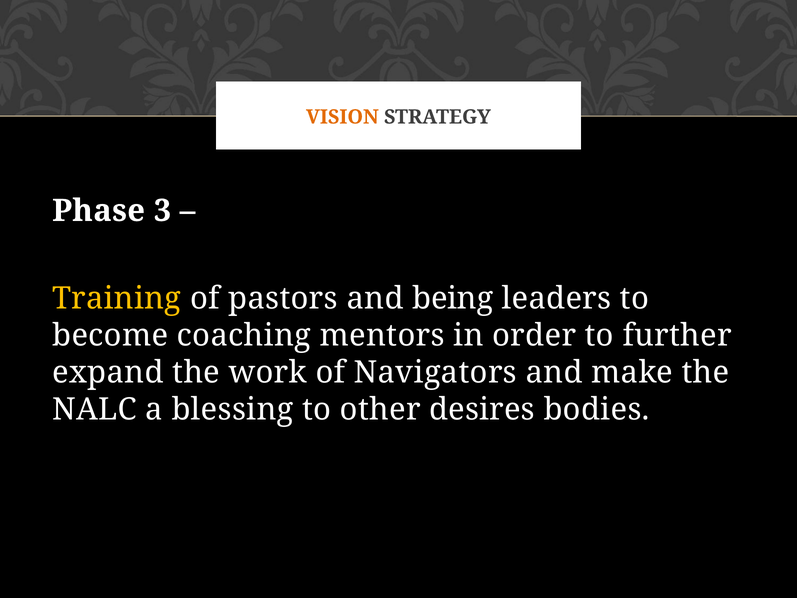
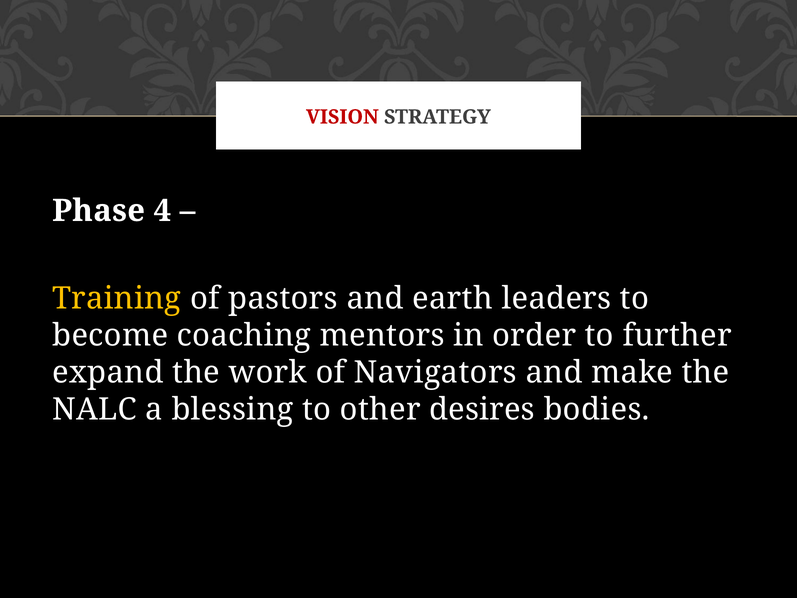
VISION colour: orange -> red (342, 117)
3: 3 -> 4 (162, 211)
being: being -> earth (453, 298)
